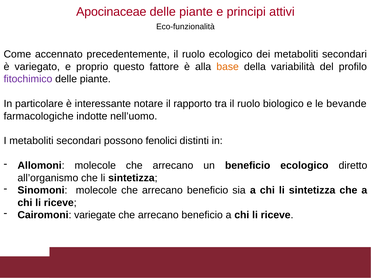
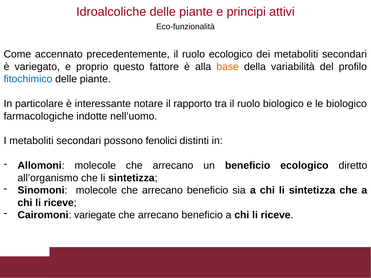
Apocinaceae: Apocinaceae -> Idroalcoliche (111, 12)
fitochimico colour: purple -> blue (28, 79)
le bevande: bevande -> biologico (346, 104)
